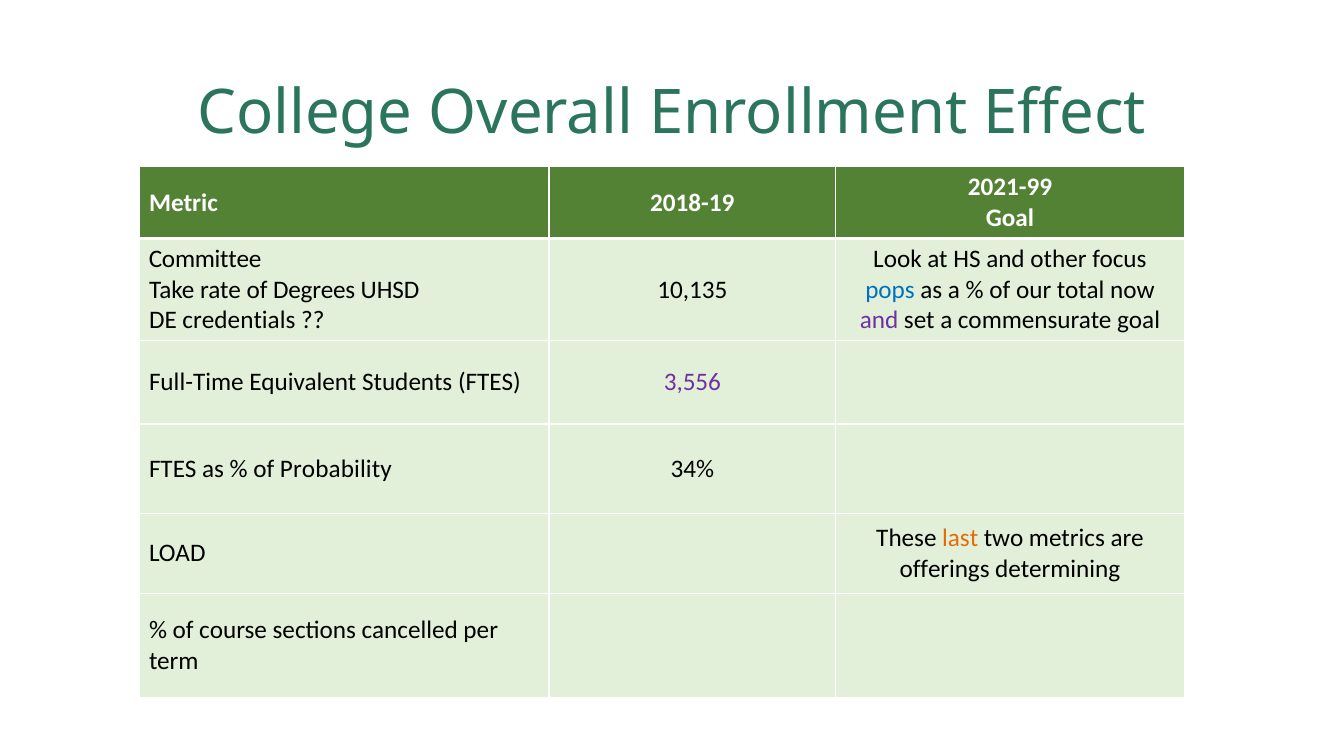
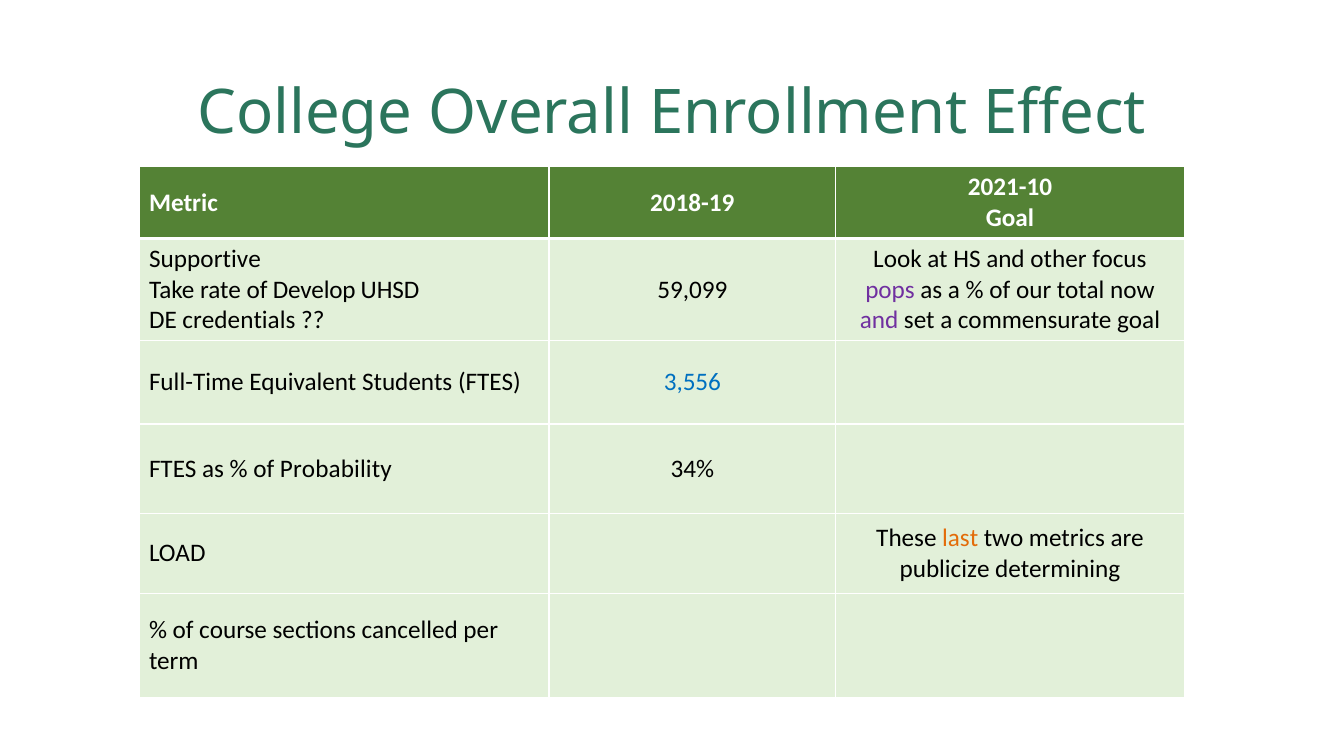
2021-99: 2021-99 -> 2021-10 (1010, 188)
Committee: Committee -> Supportive (205, 259)
Degrees: Degrees -> Develop (314, 290)
10,135: 10,135 -> 59,099 (692, 290)
pops colour: blue -> purple (890, 290)
3,556 colour: purple -> blue (692, 383)
offerings: offerings -> publicize (945, 569)
